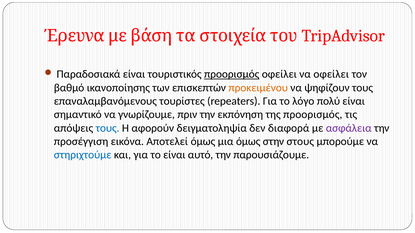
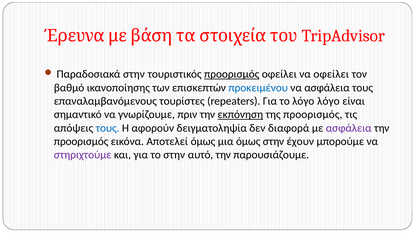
Παραδοσιακά είναι: είναι -> στην (134, 74)
προκειμένου colour: orange -> blue (258, 88)
να ψηφίζουν: ψηφίζουν -> ασφάλεια (327, 88)
λόγο πολύ: πολύ -> λόγο (328, 101)
εκπόνηση underline: none -> present (240, 115)
προσέγγιση: προσέγγιση -> προορισμός (81, 142)
στους: στους -> έχουν (300, 142)
στηριχτούμε colour: blue -> purple (83, 155)
το είναι: είναι -> στην (174, 155)
